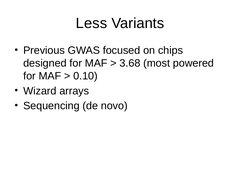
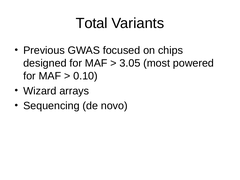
Less: Less -> Total (92, 23)
3.68: 3.68 -> 3.05 (130, 63)
